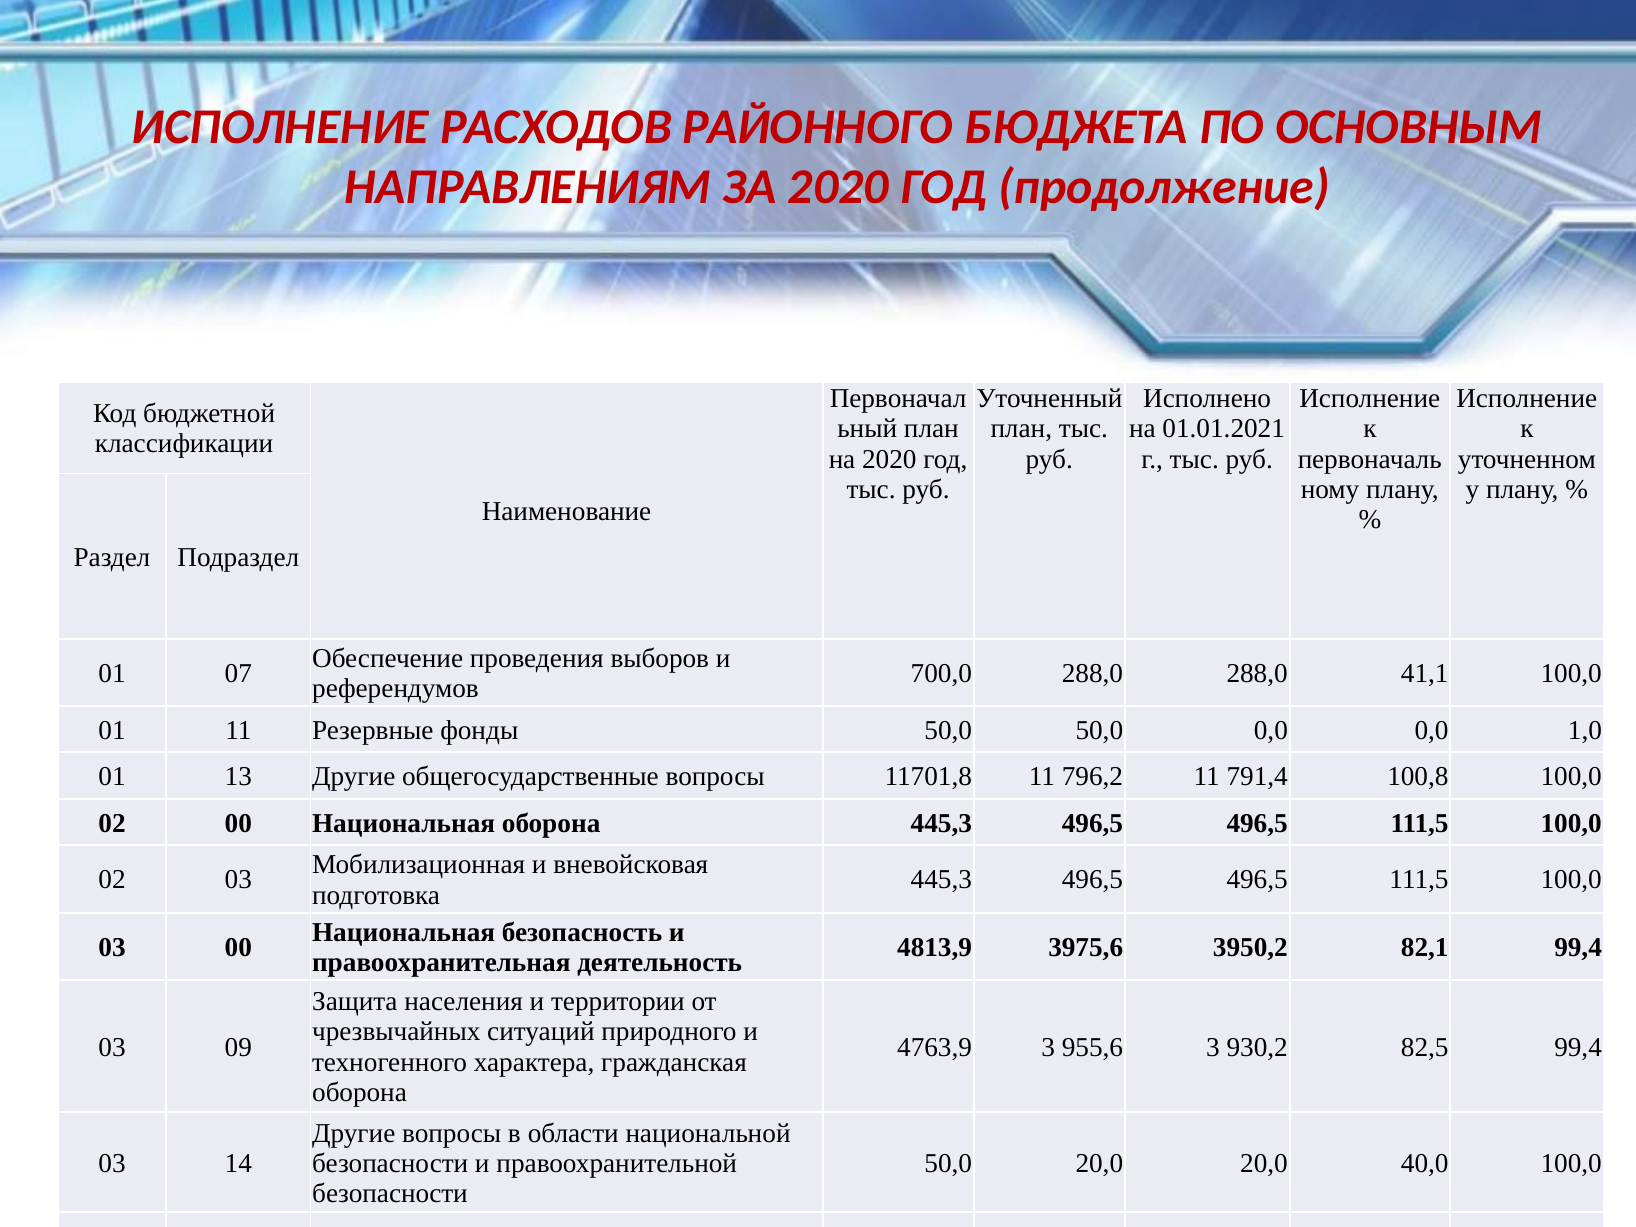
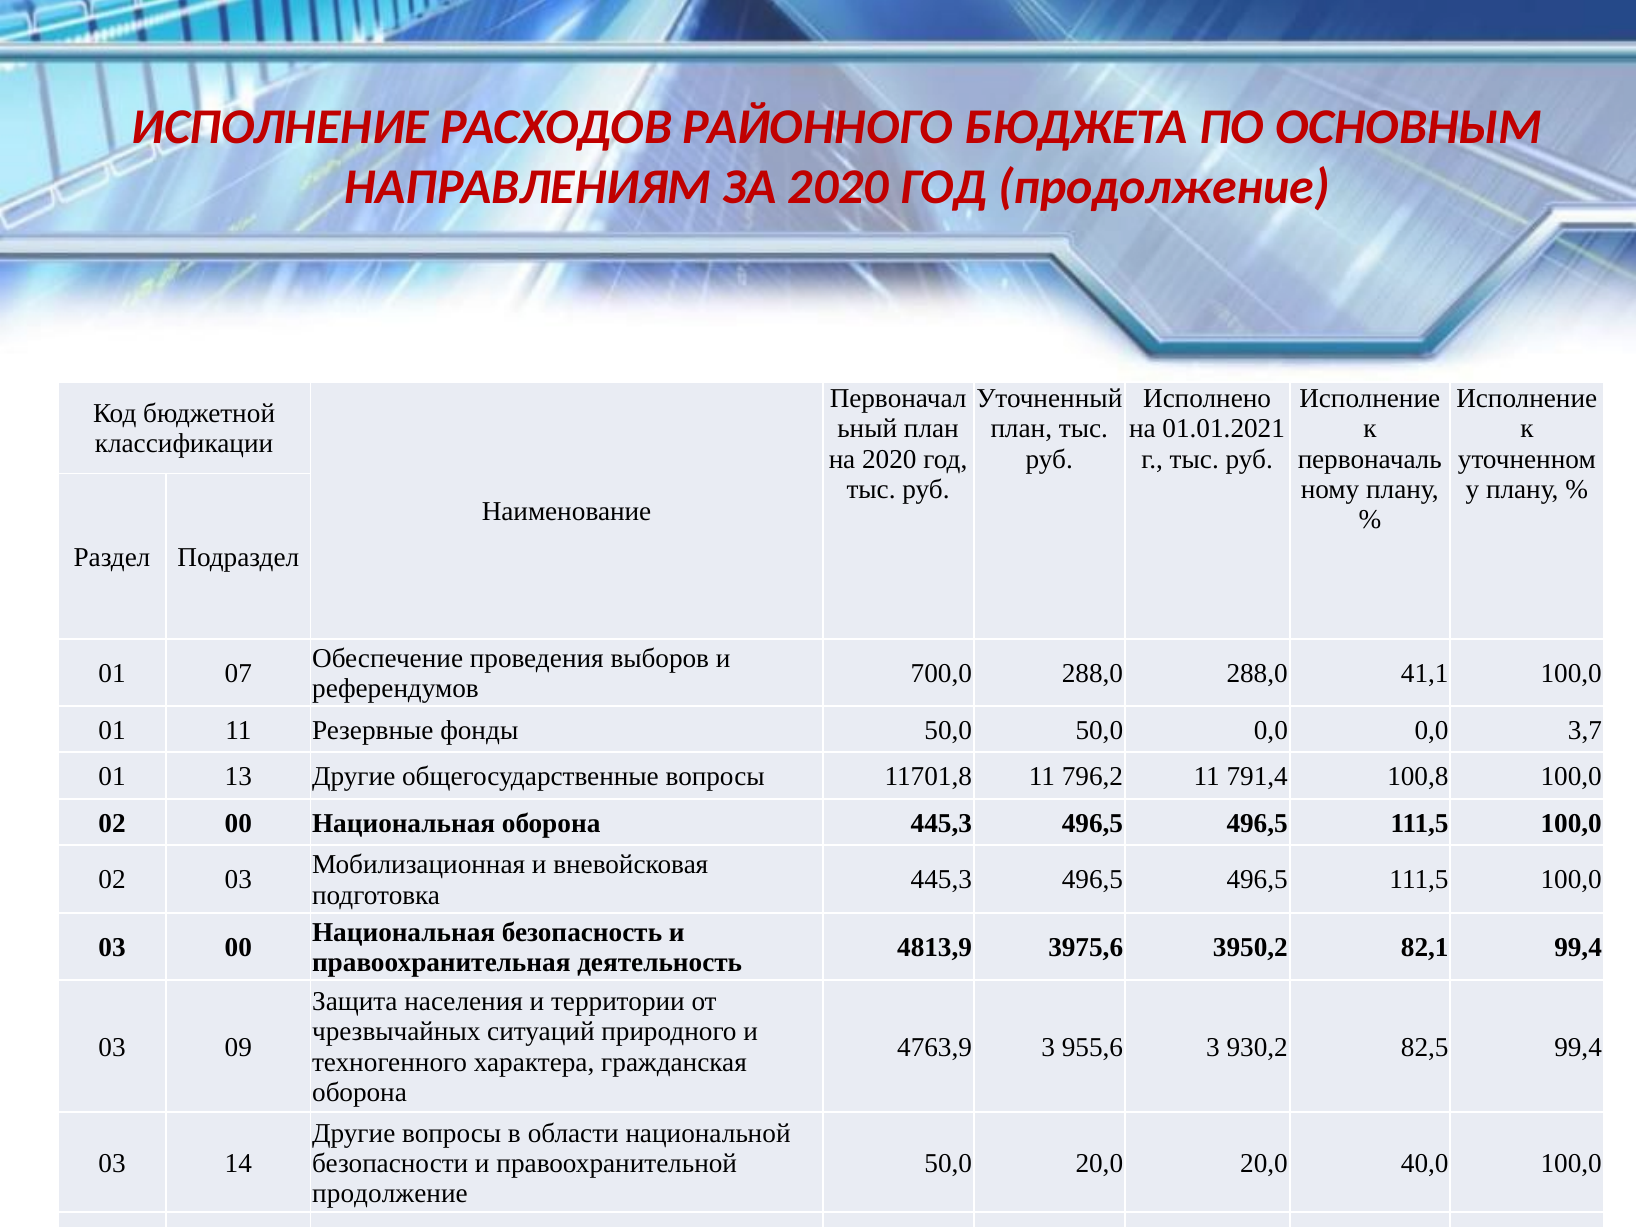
1,0: 1,0 -> 3,7 (1585, 730)
безопасности: безопасности -> продолжение (390, 1194)
